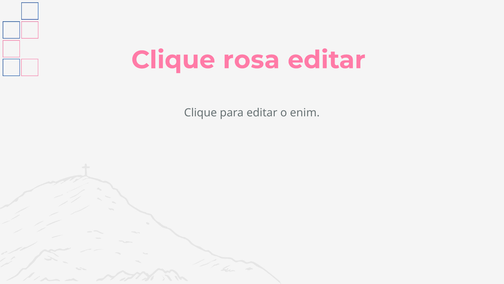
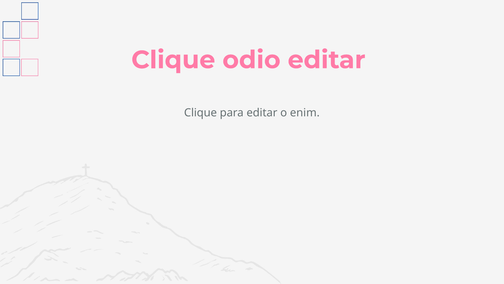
rosa: rosa -> odio (251, 60)
